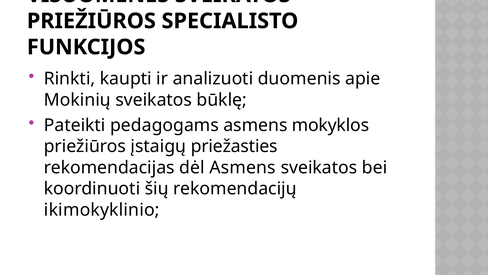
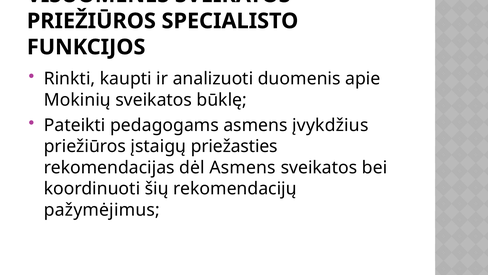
mokyklos: mokyklos -> įvykdžius (330, 125)
ikimokyklinio: ikimokyklinio -> pažymėjimus (102, 210)
